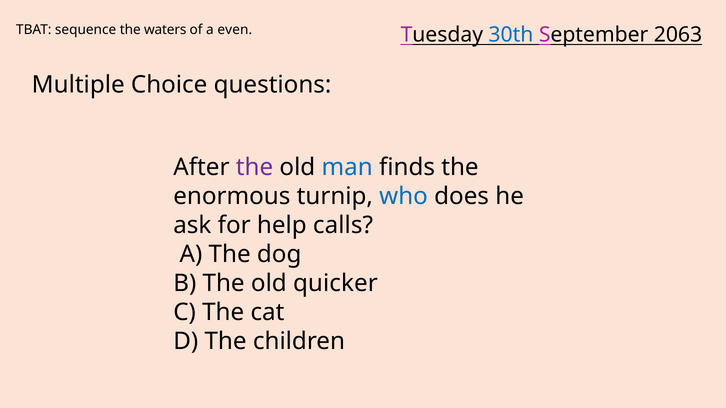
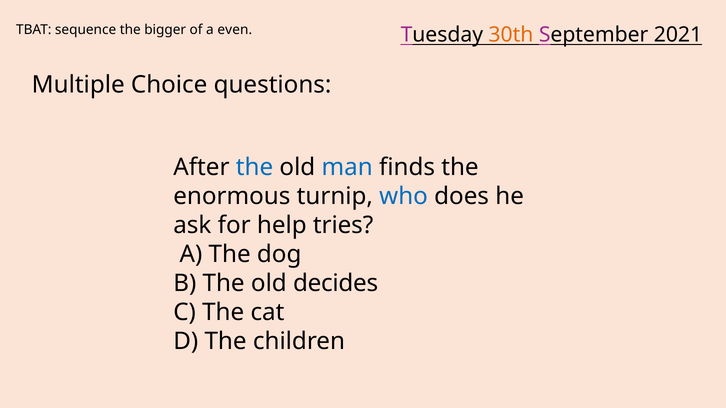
waters: waters -> bigger (165, 30)
30th colour: blue -> orange (511, 35)
2063: 2063 -> 2021 (678, 35)
the colour: purple -> blue (254, 167)
calls: calls -> tries (343, 225)
quicker: quicker -> decides (336, 283)
